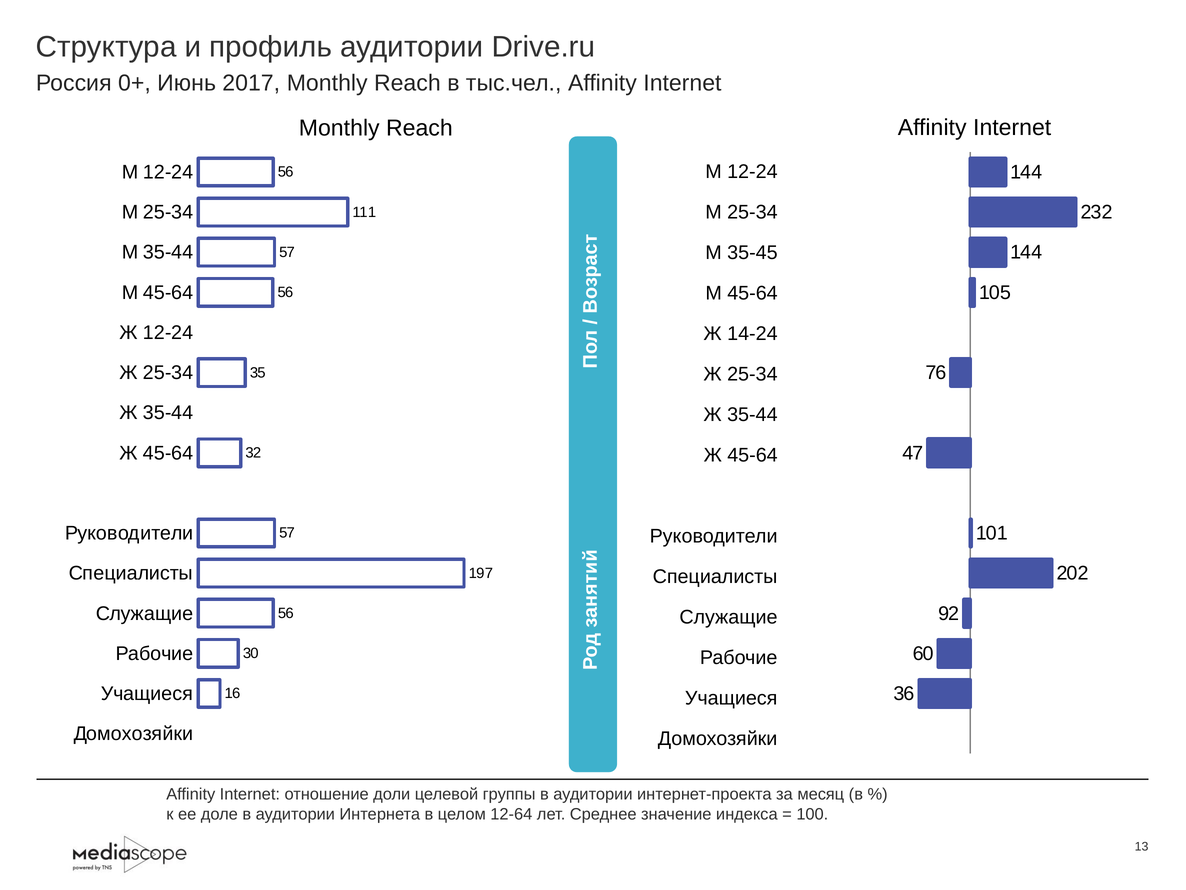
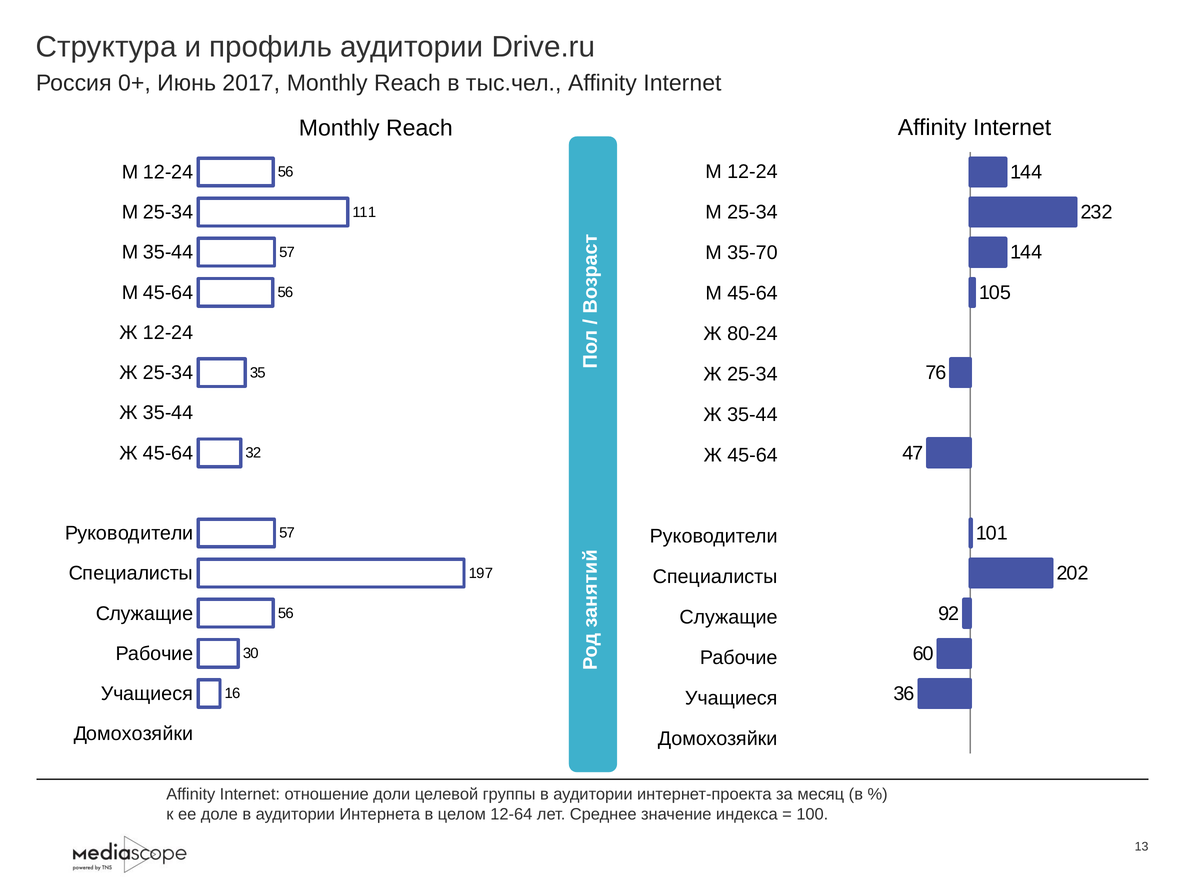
35-45: 35-45 -> 35-70 (752, 252)
14-24: 14-24 -> 80-24 (752, 333)
